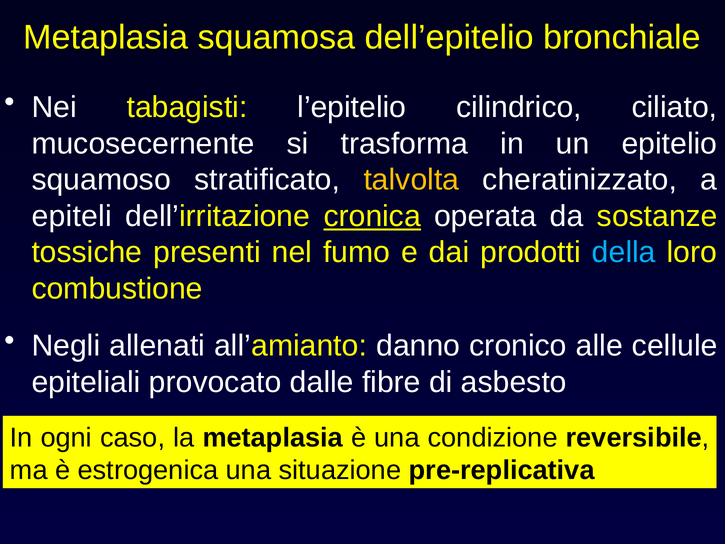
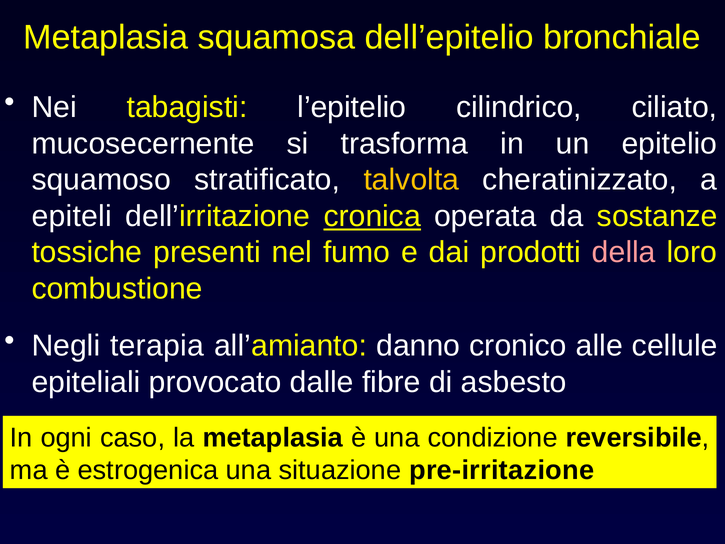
della colour: light blue -> pink (624, 252)
allenati: allenati -> terapia (157, 346)
pre-replicativa: pre-replicativa -> pre-irritazione (502, 470)
